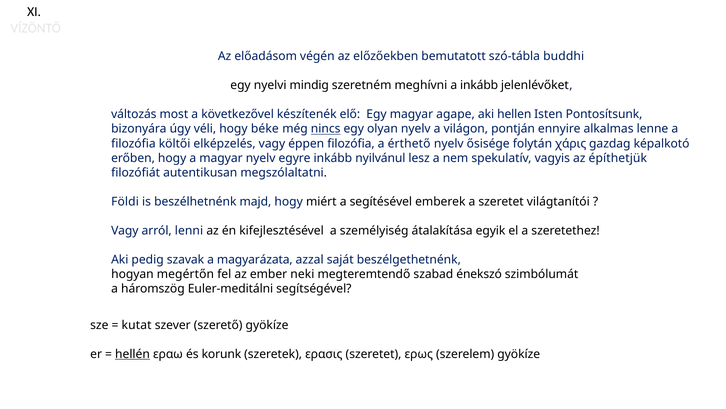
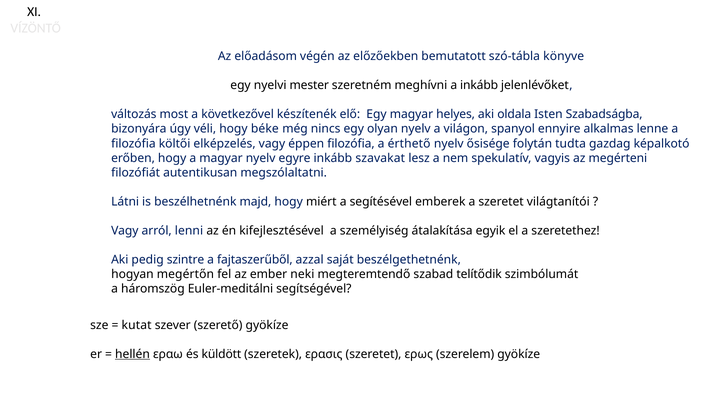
buddhi: buddhi -> könyve (564, 56)
mindig: mindig -> mester (309, 85)
agape: agape -> helyes (456, 114)
hellen: hellen -> oldala (514, 114)
Pontosítsunk: Pontosítsunk -> Szabadságba (604, 114)
nincs underline: present -> none (326, 129)
pontján: pontján -> spanyol (513, 129)
χάρις: χάρις -> tudta (571, 143)
nyilvánul: nyilvánul -> szavakat (380, 158)
építhetjük: építhetjük -> megérteni (618, 158)
Földi: Földi -> Látni (125, 201)
szavak: szavak -> szintre (186, 259)
magyarázata: magyarázata -> fajtaszerűből (255, 259)
énekszó: énekszó -> telítődik (479, 274)
korunk: korunk -> küldött (221, 354)
